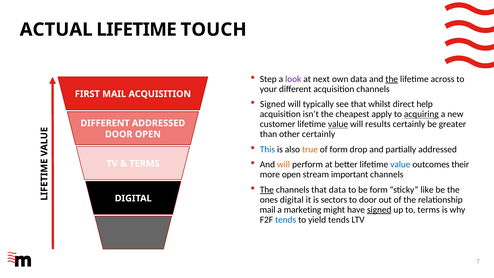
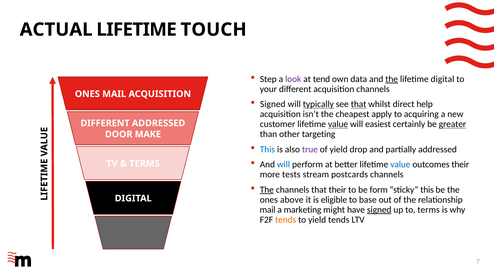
next: next -> tend (322, 79)
lifetime across: across -> digital (443, 79)
FIRST: FIRST -> ONES (87, 94)
typically underline: none -> present (318, 104)
that underline: none -> present (359, 104)
acquiring underline: present -> none (421, 114)
results: results -> easiest (378, 124)
greater underline: none -> present (452, 124)
other certainly: certainly -> targeting (319, 134)
DOOR OPEN: OPEN -> MAKE (148, 134)
true colour: orange -> purple (310, 149)
of form: form -> yield (339, 149)
will colour: orange -> blue (284, 164)
more open: open -> tests (291, 174)
important: important -> postcards (350, 174)
that data: data -> their (338, 190)
sticky like: like -> this (427, 190)
ones digital: digital -> above (292, 200)
sectors: sectors -> eligible (334, 200)
to door: door -> base (368, 200)
tends colour: blue -> orange (286, 220)
